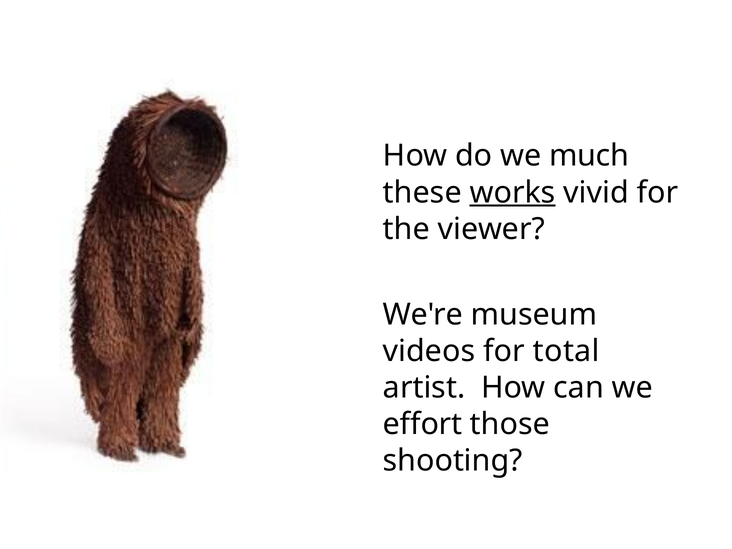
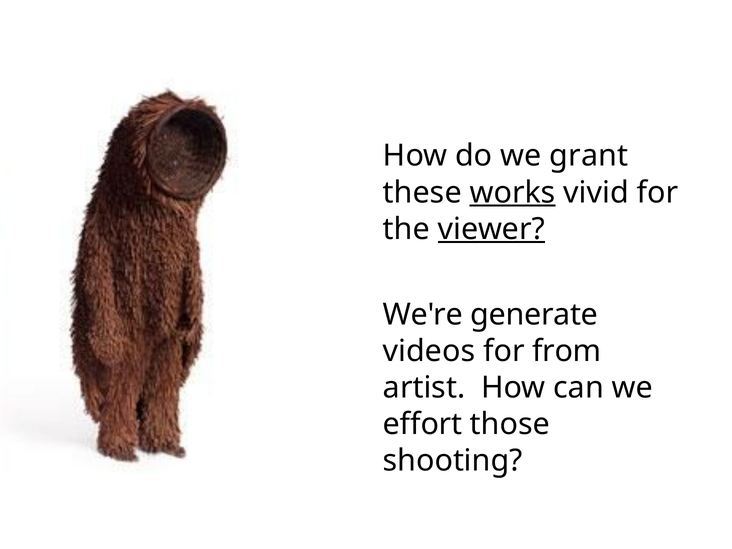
much: much -> grant (589, 156)
viewer underline: none -> present (491, 229)
museum: museum -> generate (534, 314)
total: total -> from (567, 351)
